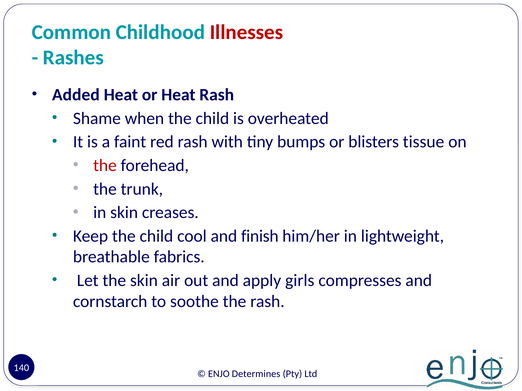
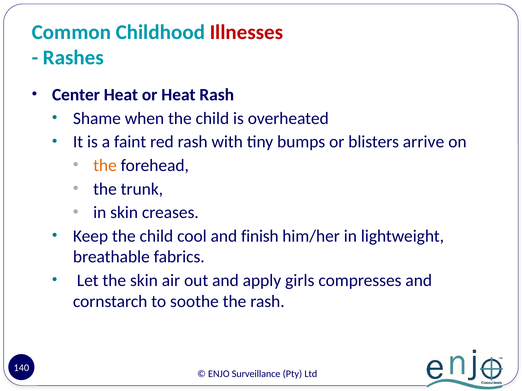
Added: Added -> Center (76, 95)
tissue: tissue -> arrive (424, 142)
the colour: red -> orange (105, 166)
Determines: Determines -> Surveillance (256, 374)
